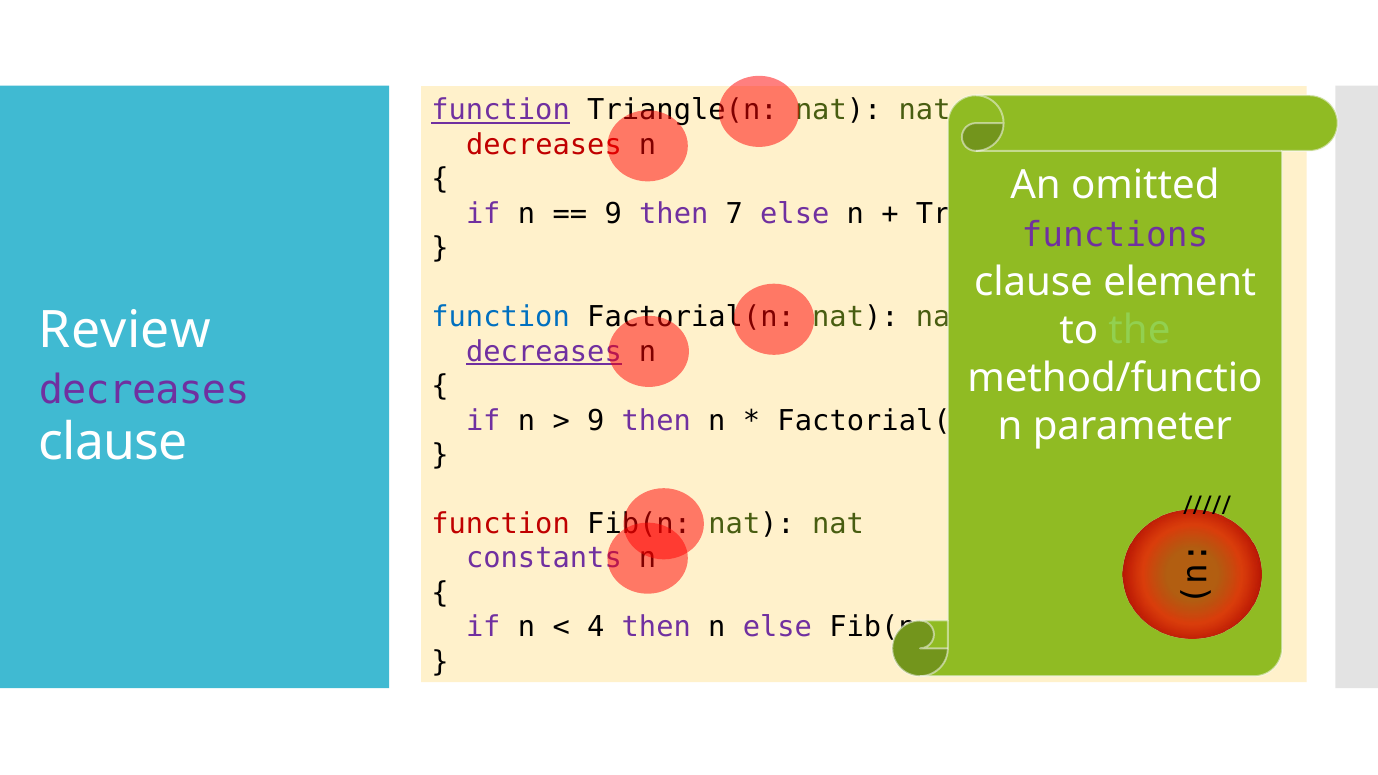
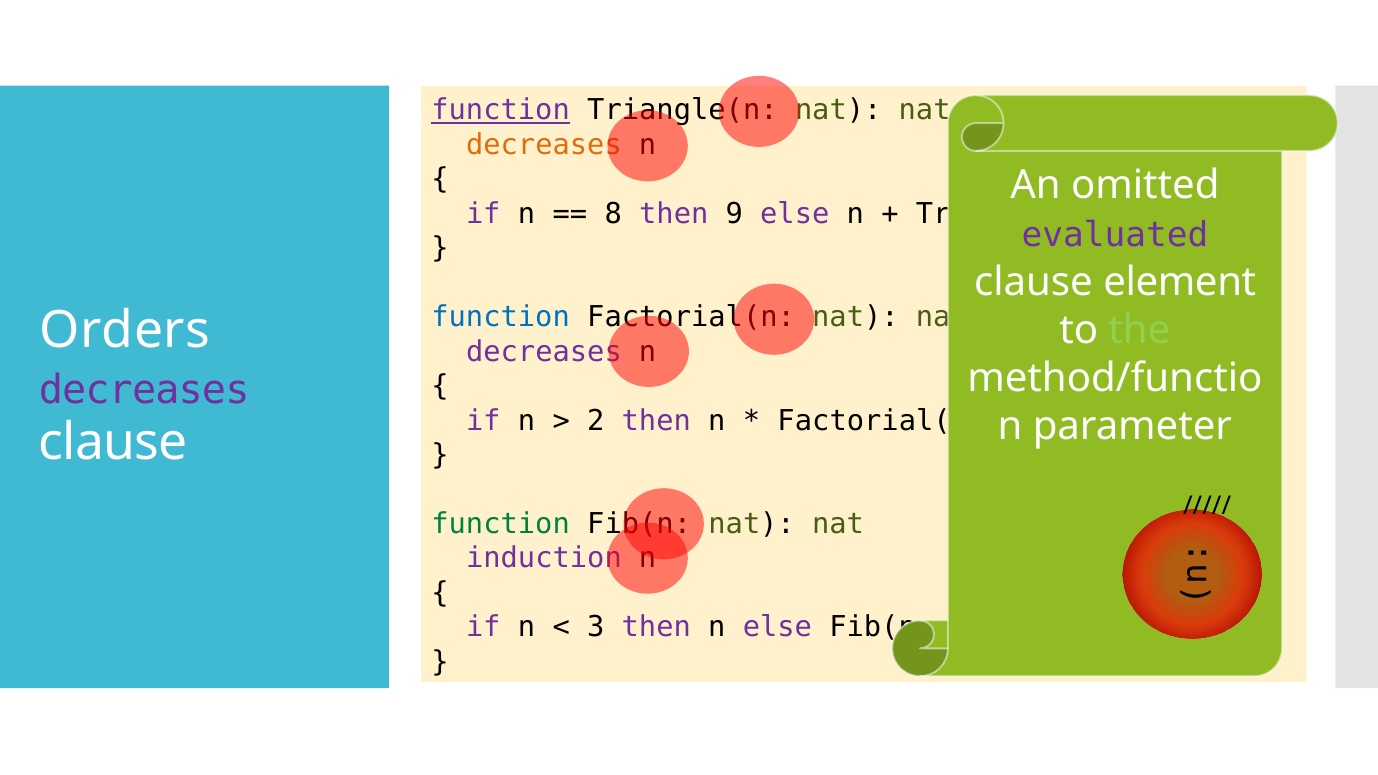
decreases colour: red -> orange (544, 145)
9: 9 -> 8 (613, 214)
7: 7 -> 9 (734, 214)
functions: functions -> evaluated (1115, 235)
Review: Review -> Orders (125, 331)
decreases underline: present -> none (544, 352)
9: 9 -> 2 (596, 421)
function colour: red -> green (501, 524)
constants: constants -> induction (544, 558)
4: 4 -> 3 (596, 627)
